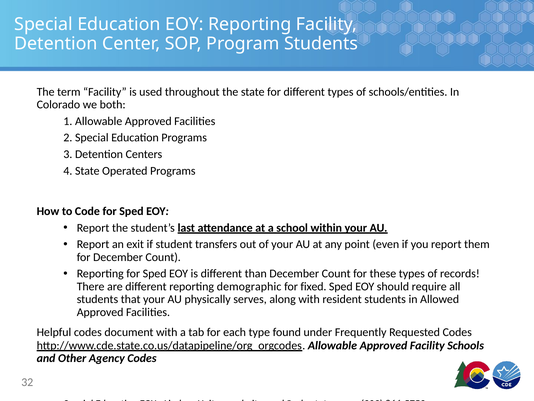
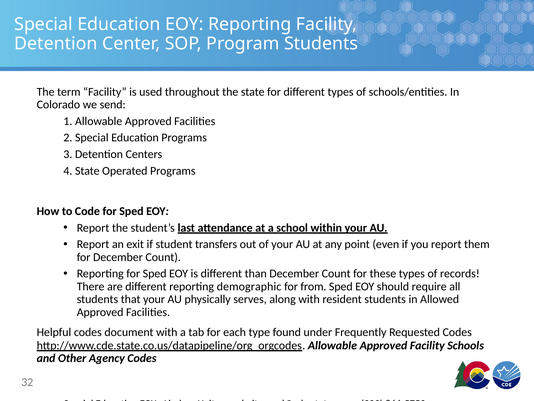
both: both -> send (113, 105)
fixed: fixed -> from (313, 286)
